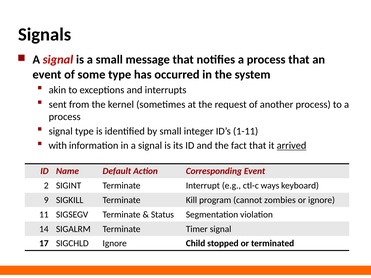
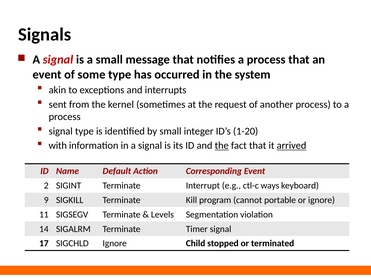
1-11: 1-11 -> 1-20 (246, 131)
the underline: none -> present (222, 146)
zombies: zombies -> portable (280, 200)
Status: Status -> Levels (162, 215)
